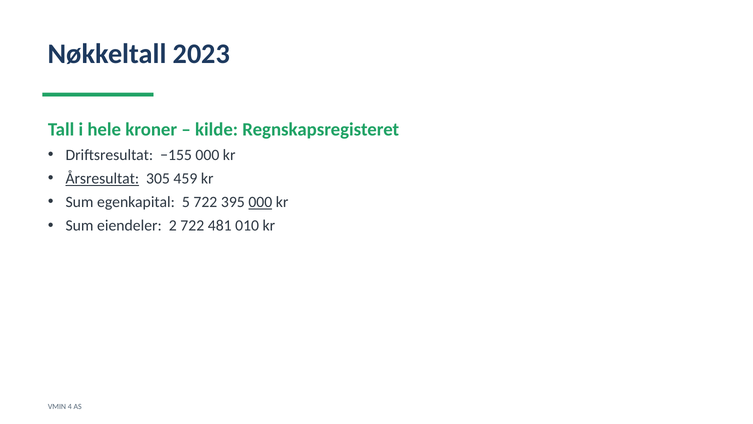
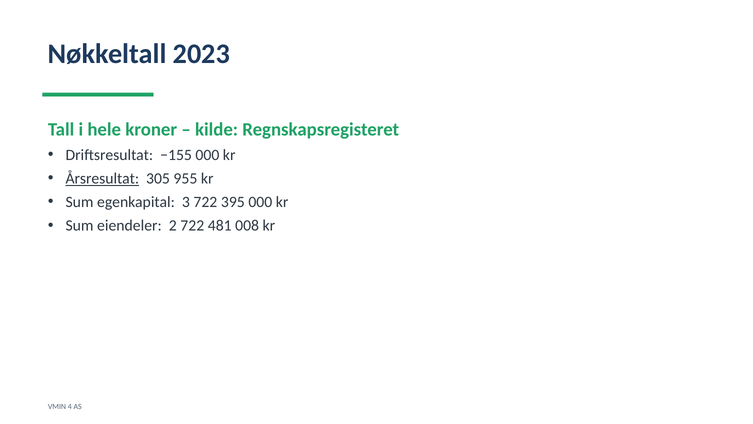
459: 459 -> 955 (185, 178)
5: 5 -> 3 (186, 202)
000 underline: present -> none (260, 202)
010: 010 -> 008 (247, 225)
